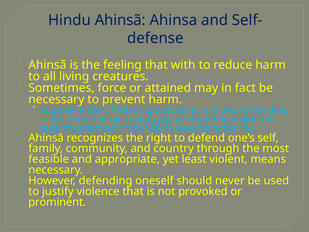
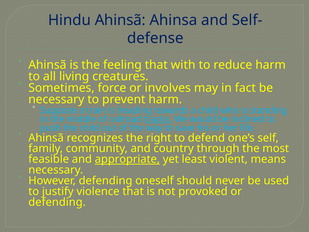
attained: attained -> involves (168, 88)
appropriate underline: none -> present (127, 159)
prominent: prominent -> defending (57, 202)
